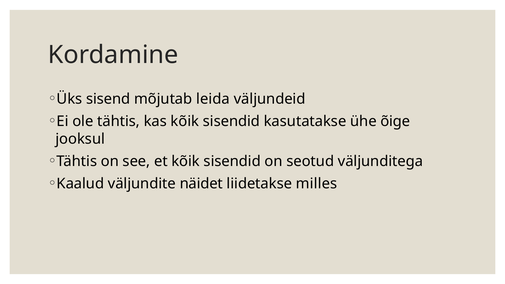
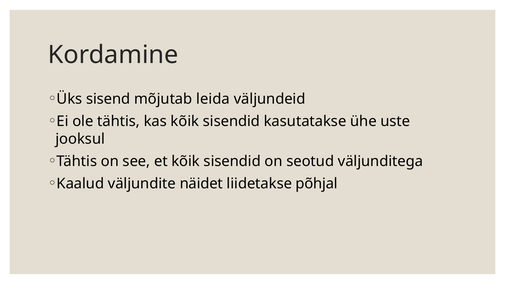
õige: õige -> uste (395, 121)
milles: milles -> põhjal (317, 184)
